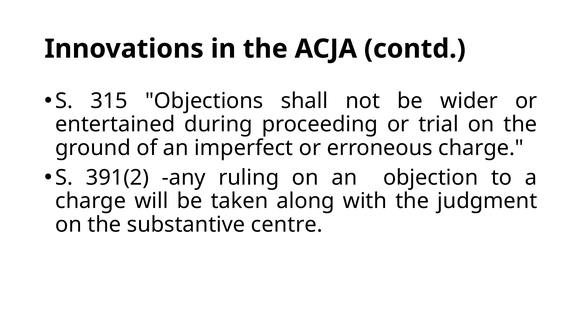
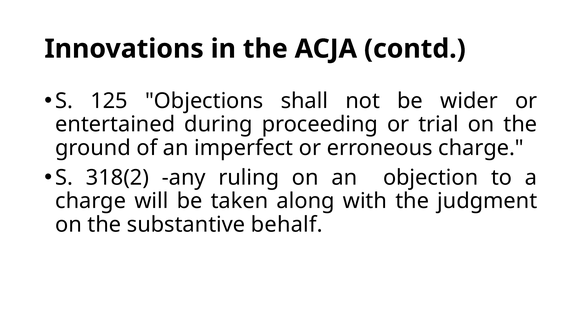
315: 315 -> 125 (109, 101)
391(2: 391(2 -> 318(2 (117, 178)
centre: centre -> behalf (287, 225)
